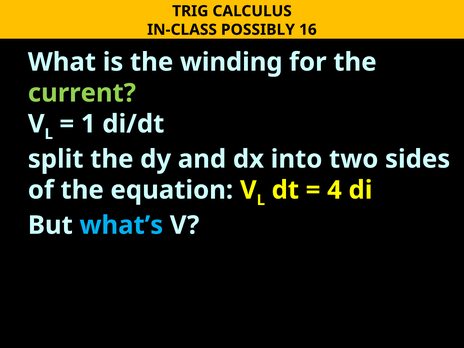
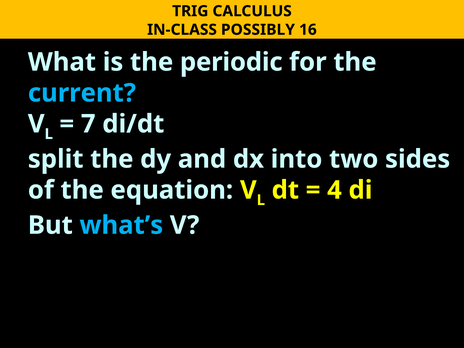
winding: winding -> periodic (231, 62)
current colour: light green -> light blue (82, 93)
1: 1 -> 7 (88, 124)
